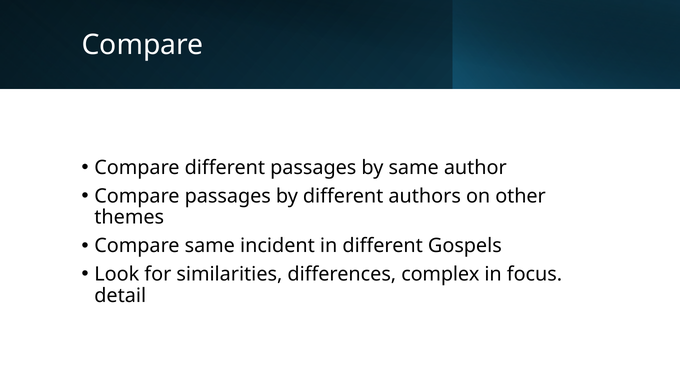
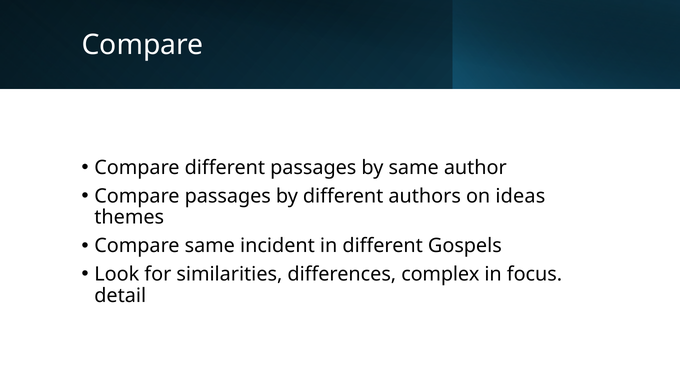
other: other -> ideas (520, 196)
